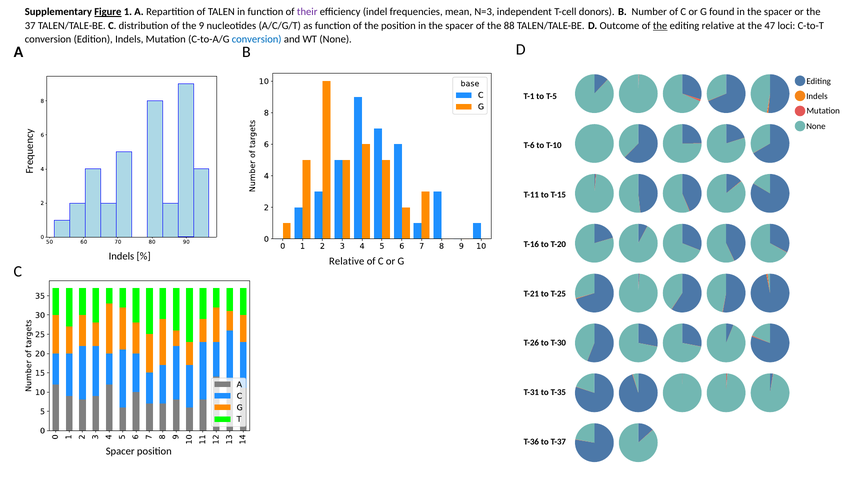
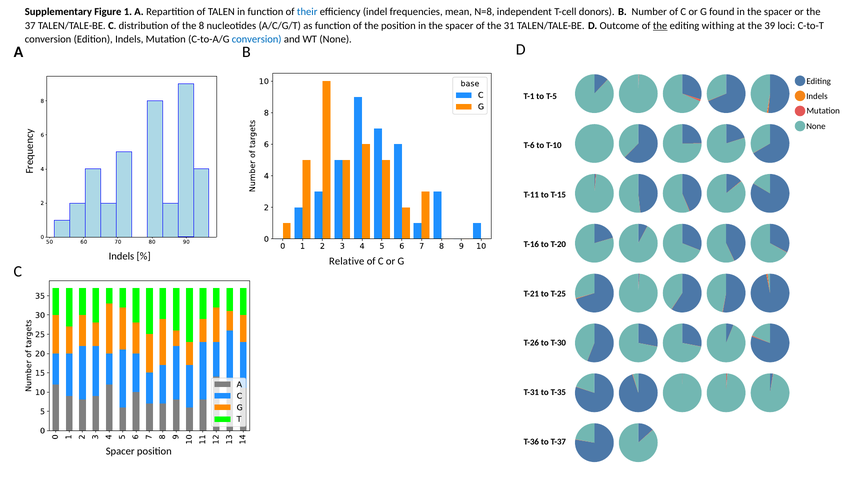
Figure underline: present -> none (108, 12)
their colour: purple -> blue (307, 12)
N=3: N=3 -> N=8 (484, 12)
9: 9 -> 8 (201, 26)
88: 88 -> 31 (509, 26)
editing relative: relative -> withing (718, 26)
47: 47 -> 39 (770, 26)
